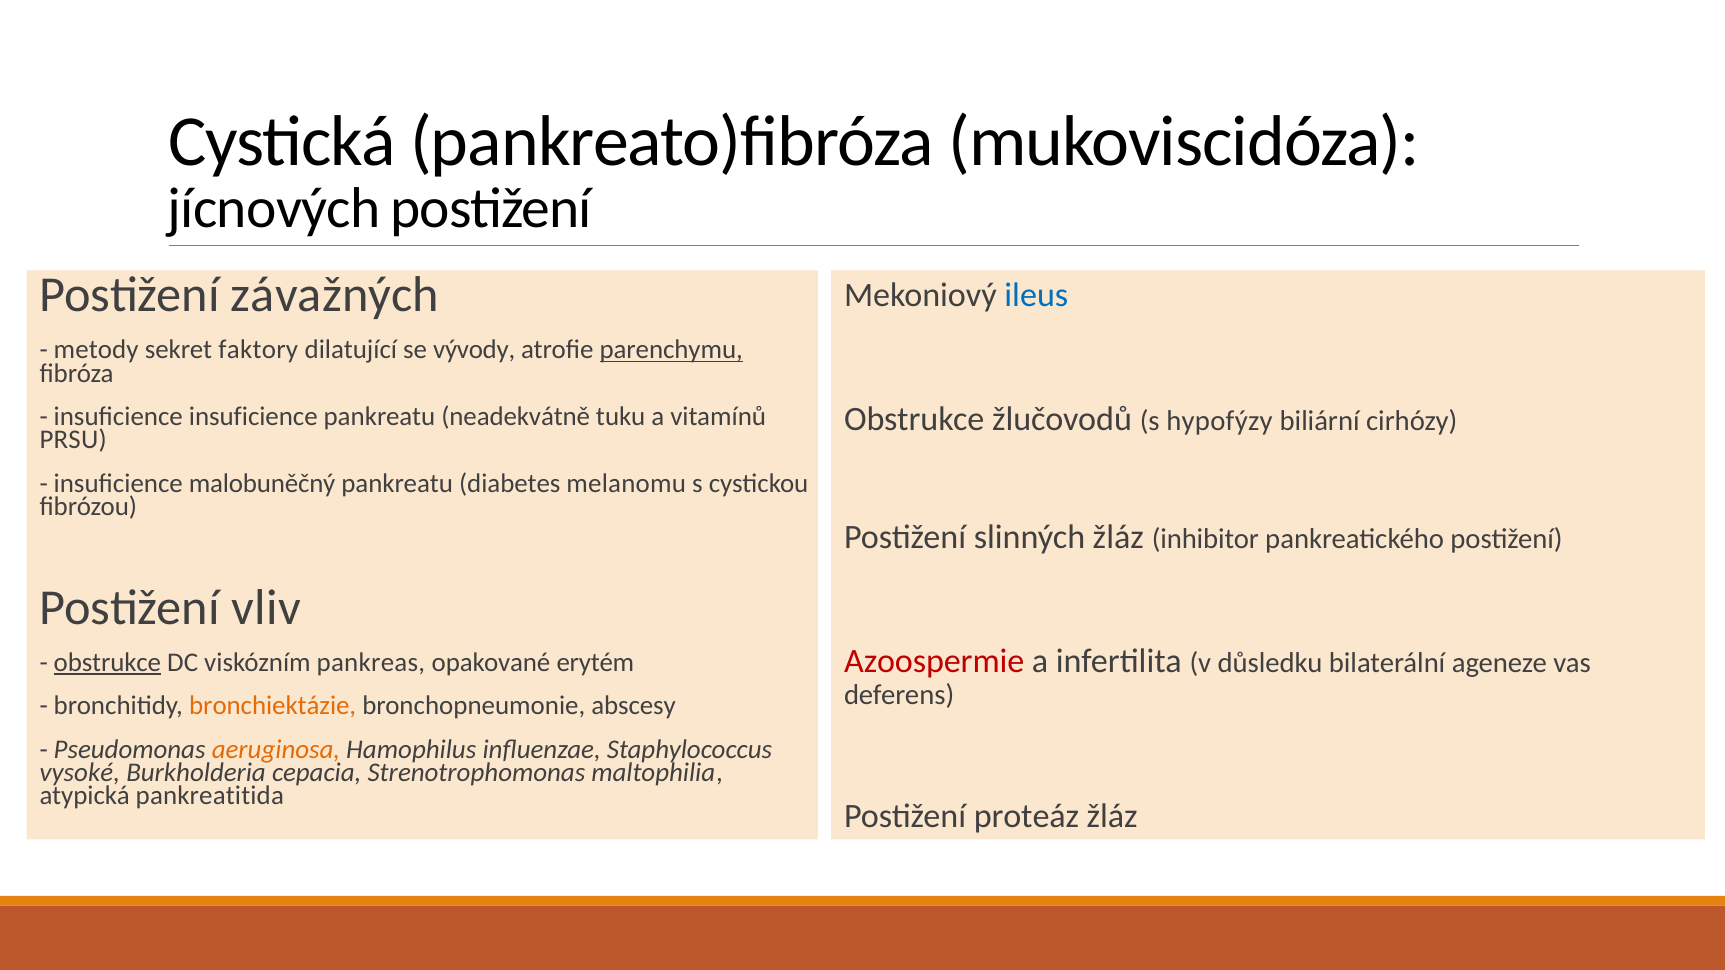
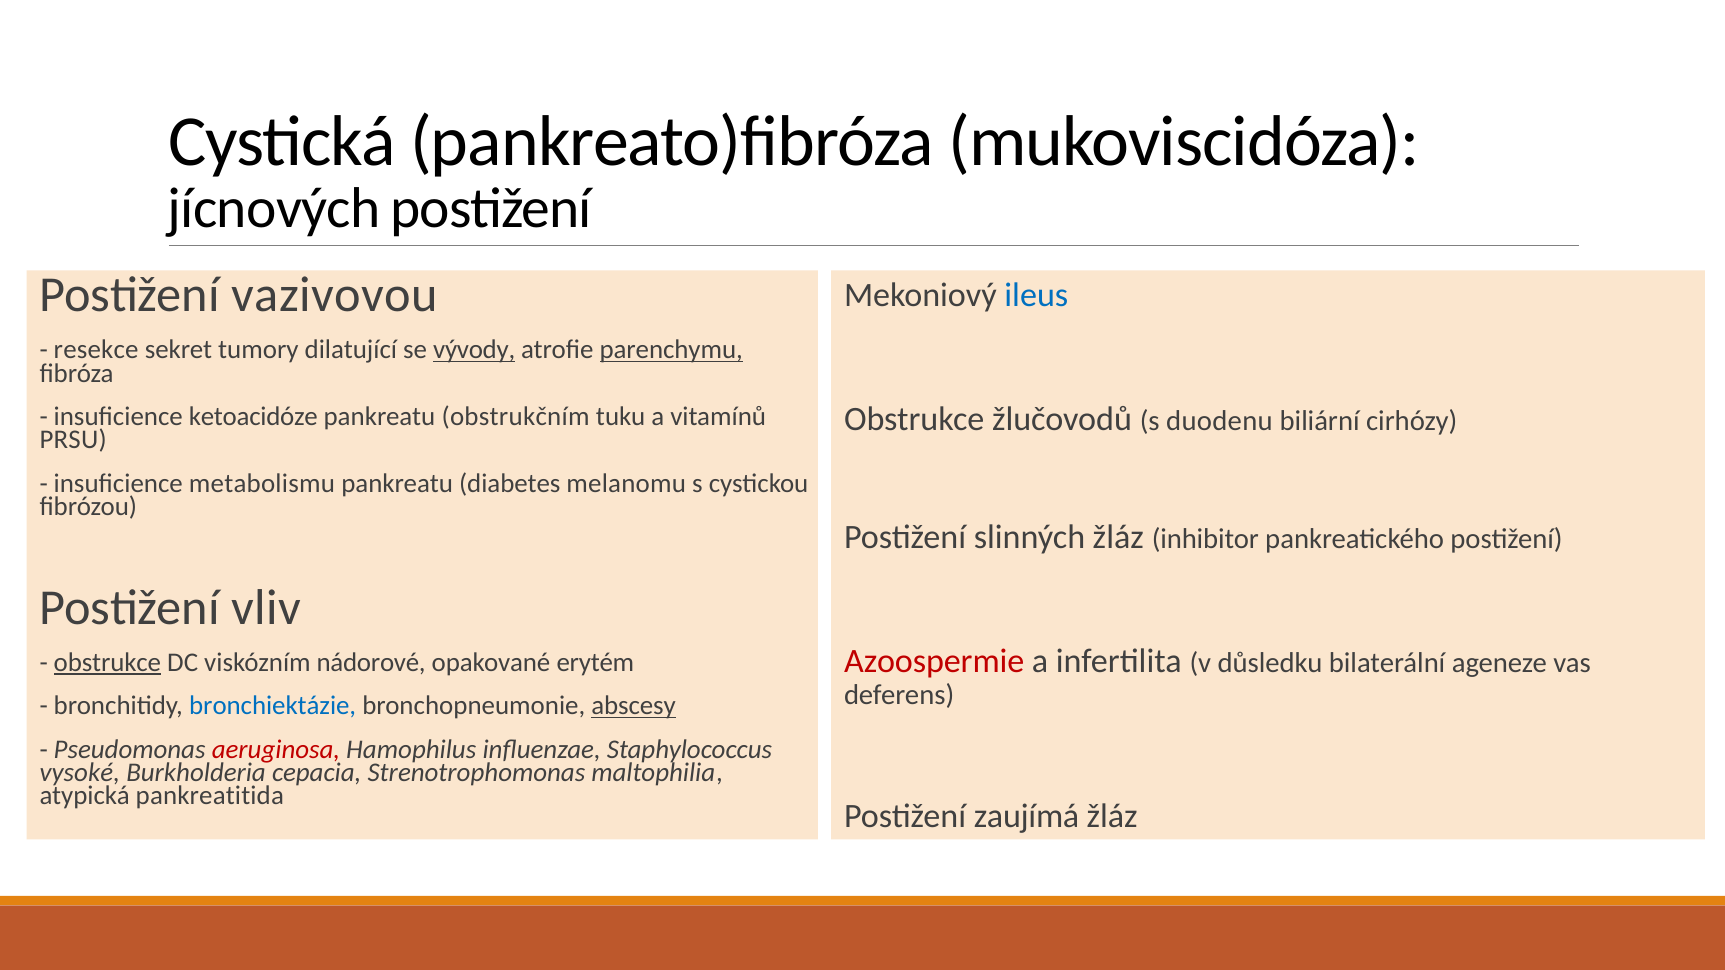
závažných: závažných -> vazivovou (335, 295)
metody: metody -> resekce (96, 350)
faktory: faktory -> tumory (258, 350)
vývody underline: none -> present (474, 350)
hypofýzy: hypofýzy -> duodenu (1219, 421)
insuficience insuficience: insuficience -> ketoacidóze (253, 417)
neadekvátně: neadekvátně -> obstrukčním (516, 417)
malobuněčný: malobuněčný -> metabolismu (262, 483)
pankreas: pankreas -> nádorové (371, 663)
bronchiektázie colour: orange -> blue (273, 706)
abscesy underline: none -> present (634, 706)
aeruginosa colour: orange -> red (276, 749)
proteáz: proteáz -> zaujímá (1027, 816)
